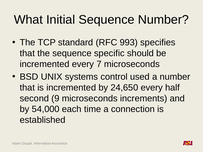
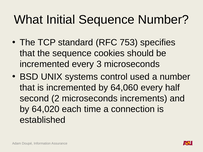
993: 993 -> 753 (129, 43)
specific: specific -> cookies (109, 53)
7: 7 -> 3 (99, 64)
24,650: 24,650 -> 64,060 (124, 88)
9: 9 -> 2 (55, 99)
54,000: 54,000 -> 64,020 (46, 109)
